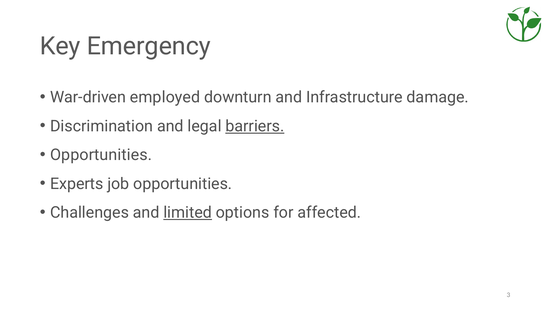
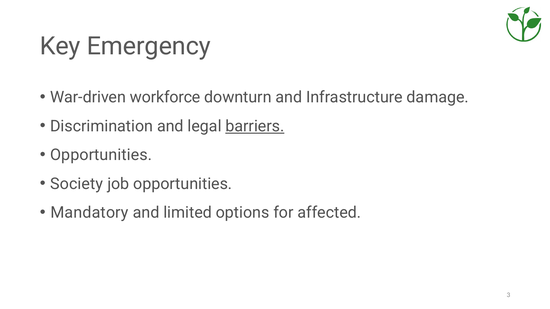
employed: employed -> workforce (165, 97)
Experts: Experts -> Society (77, 184)
Challenges: Challenges -> Mandatory (89, 213)
limited underline: present -> none (188, 213)
